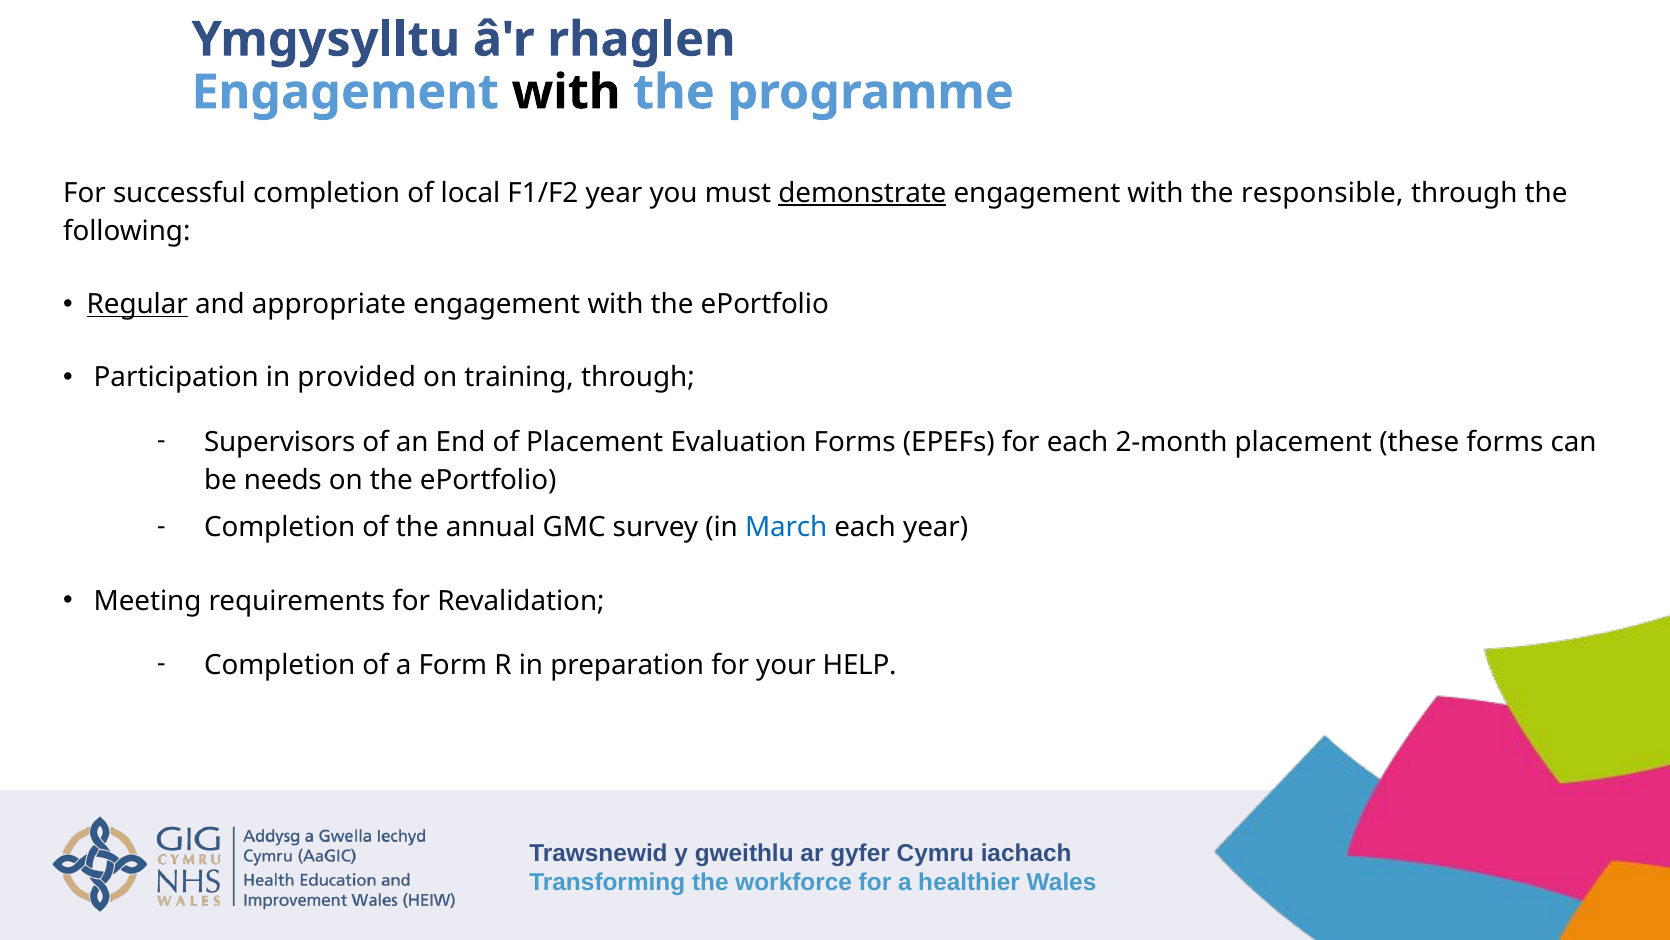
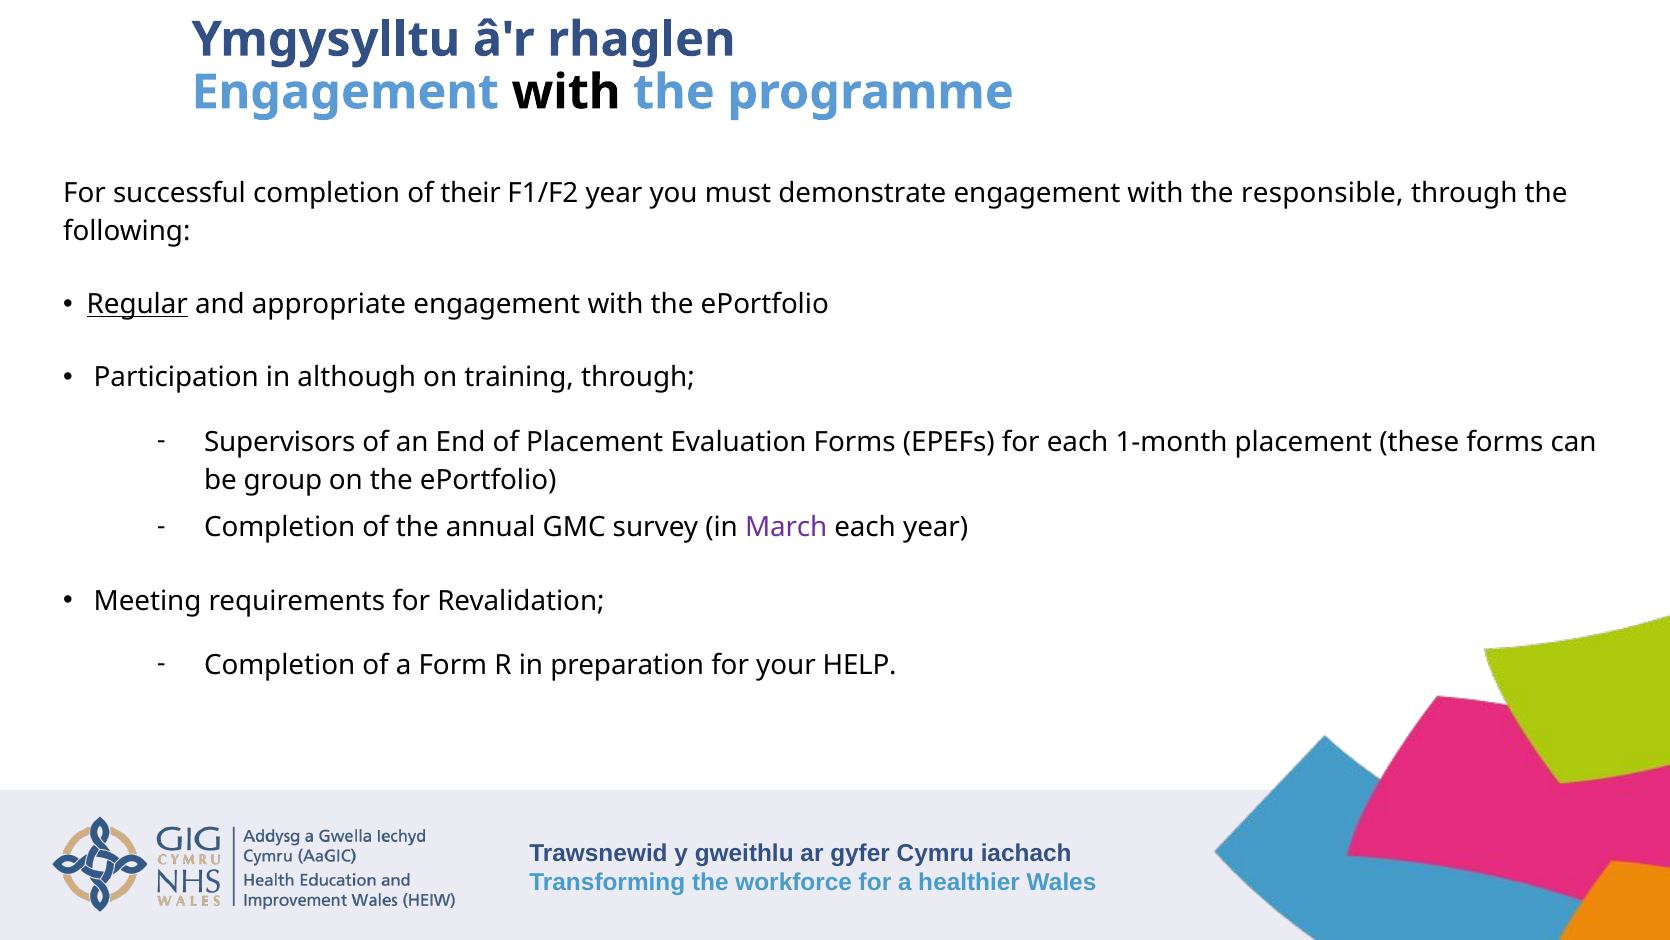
local: local -> their (471, 193)
demonstrate underline: present -> none (862, 193)
provided: provided -> although (357, 378)
2-month: 2-month -> 1-month (1172, 442)
needs: needs -> group (283, 480)
March colour: blue -> purple (786, 527)
